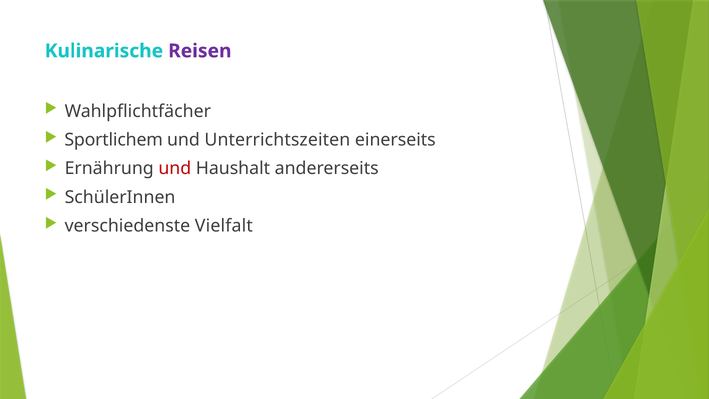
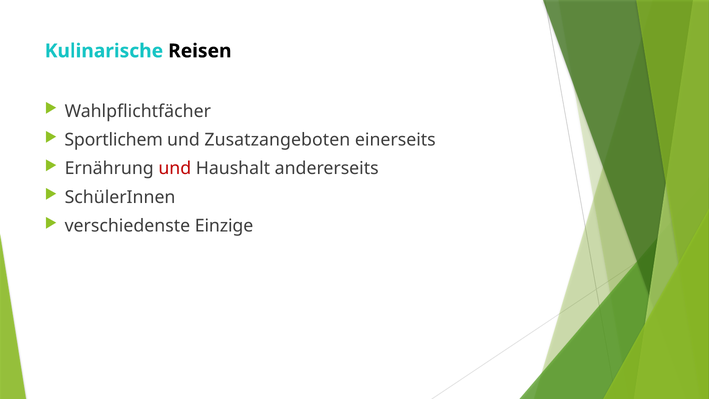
Reisen colour: purple -> black (200, 51)
Unterrichtszeiten: Unterrichtszeiten -> Zusatzangeboten (277, 140)
Vielfalt: Vielfalt -> Einzige (224, 226)
